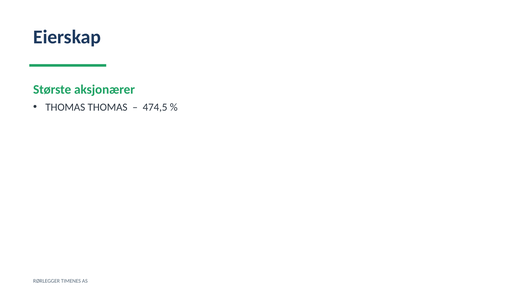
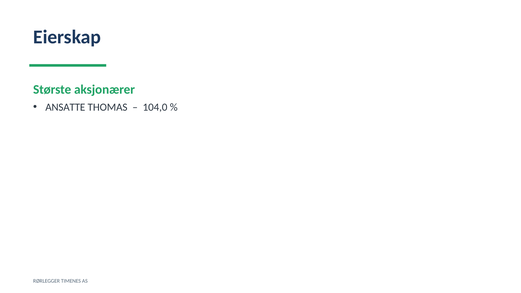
THOMAS: THOMAS -> ANSATTE (65, 107)
474,5: 474,5 -> 104,0 (155, 107)
